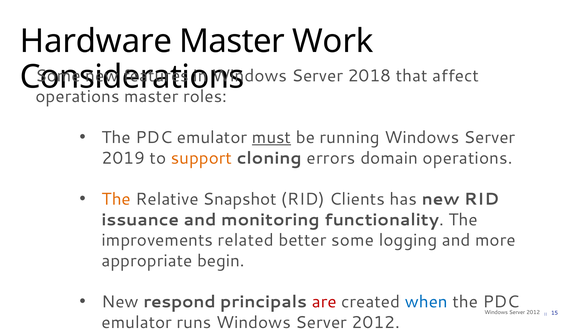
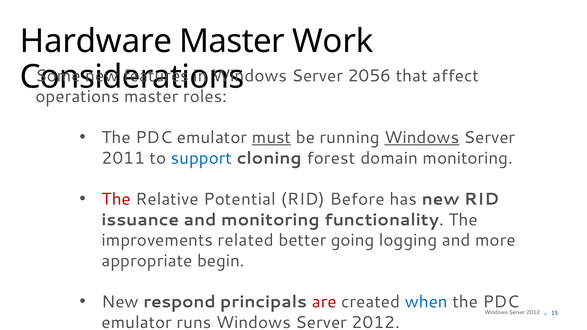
2018: 2018 -> 2056 (369, 76)
Windows underline: none -> present (422, 138)
2019: 2019 -> 2011 (123, 158)
support colour: orange -> blue (201, 158)
errors: errors -> forest (331, 158)
domain operations: operations -> monitoring (468, 158)
The colour: orange -> red (116, 199)
Snapshot: Snapshot -> Potential (240, 199)
Clients: Clients -> Before (357, 199)
better some: some -> going (353, 241)
